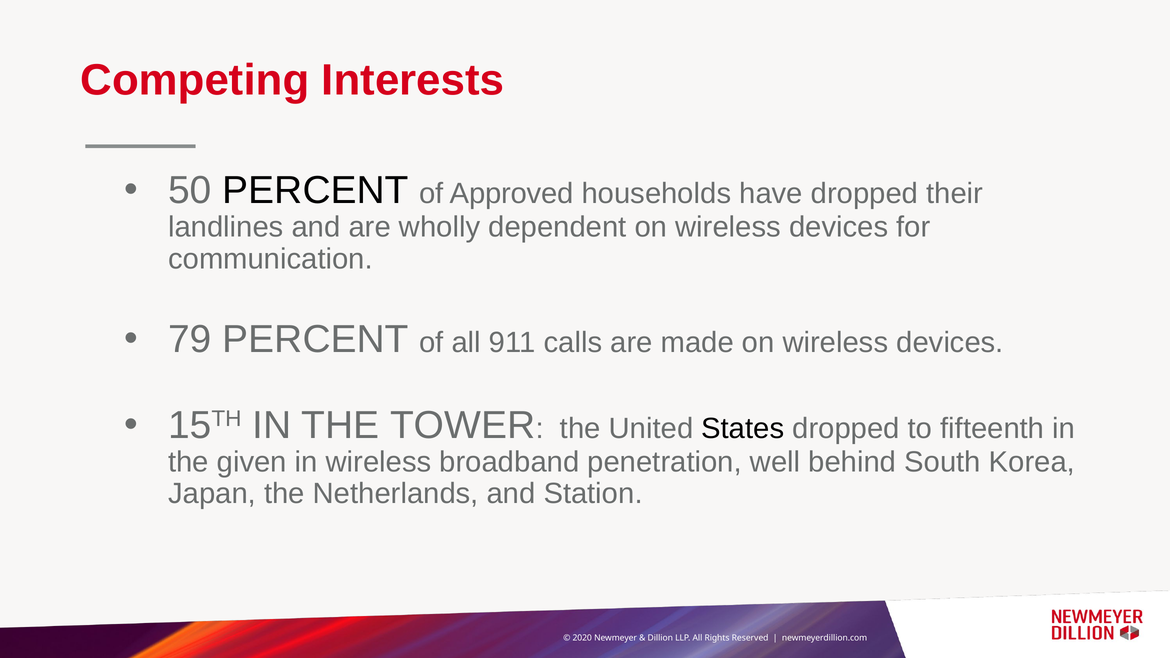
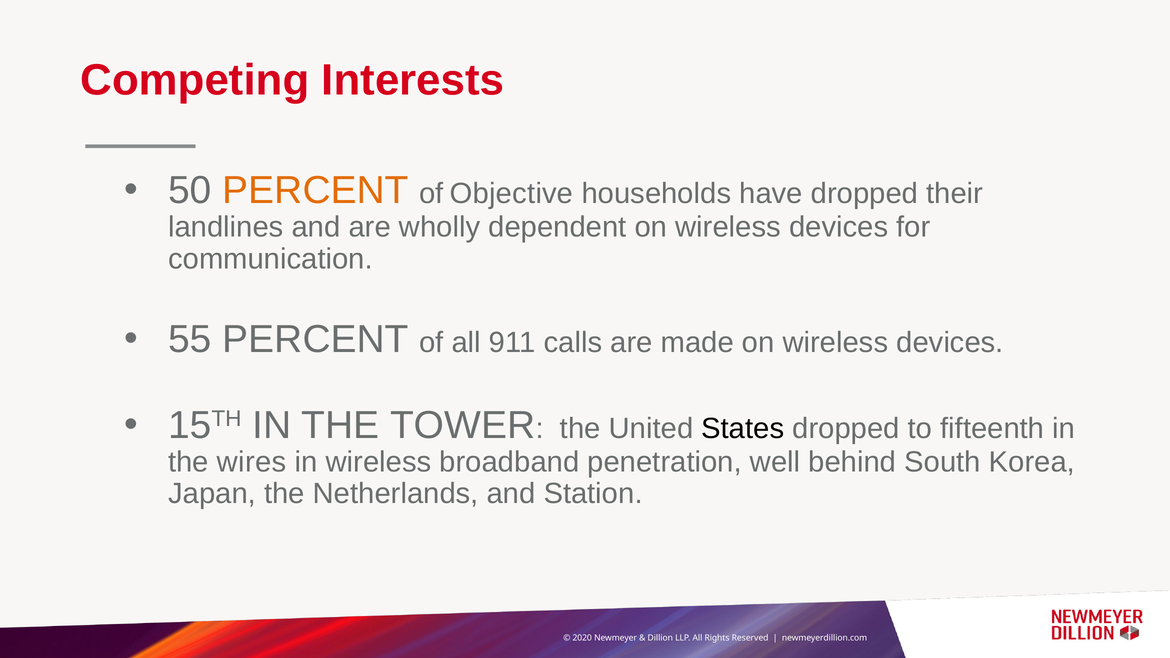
PERCENT colour: black -> orange (316, 190)
Approved: Approved -> Objective (512, 194)
79: 79 -> 55 (190, 339)
given: given -> wires (252, 462)
